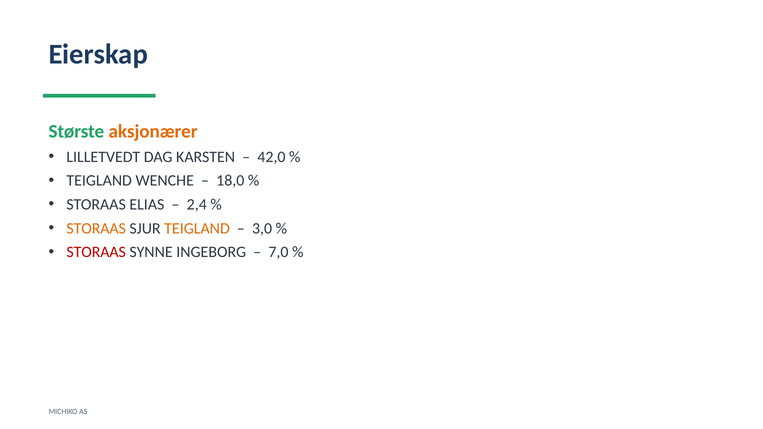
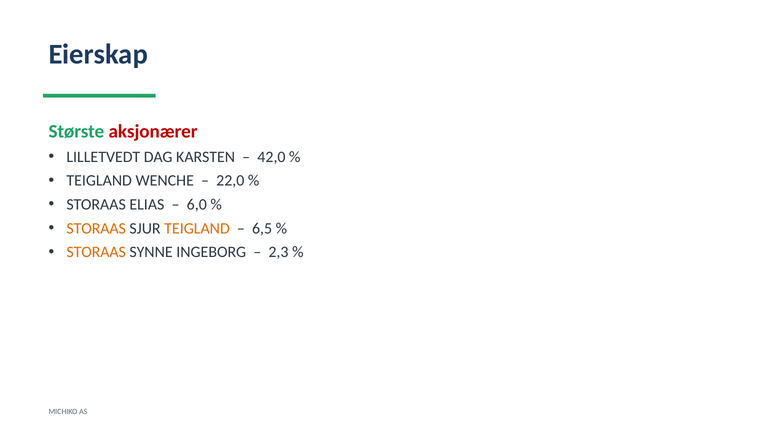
aksjonærer colour: orange -> red (153, 131)
18,0: 18,0 -> 22,0 (230, 181)
2,4: 2,4 -> 6,0 (197, 205)
3,0: 3,0 -> 6,5 (262, 228)
STORAAS colour: red -> orange (96, 252)
7,0: 7,0 -> 2,3 (278, 252)
